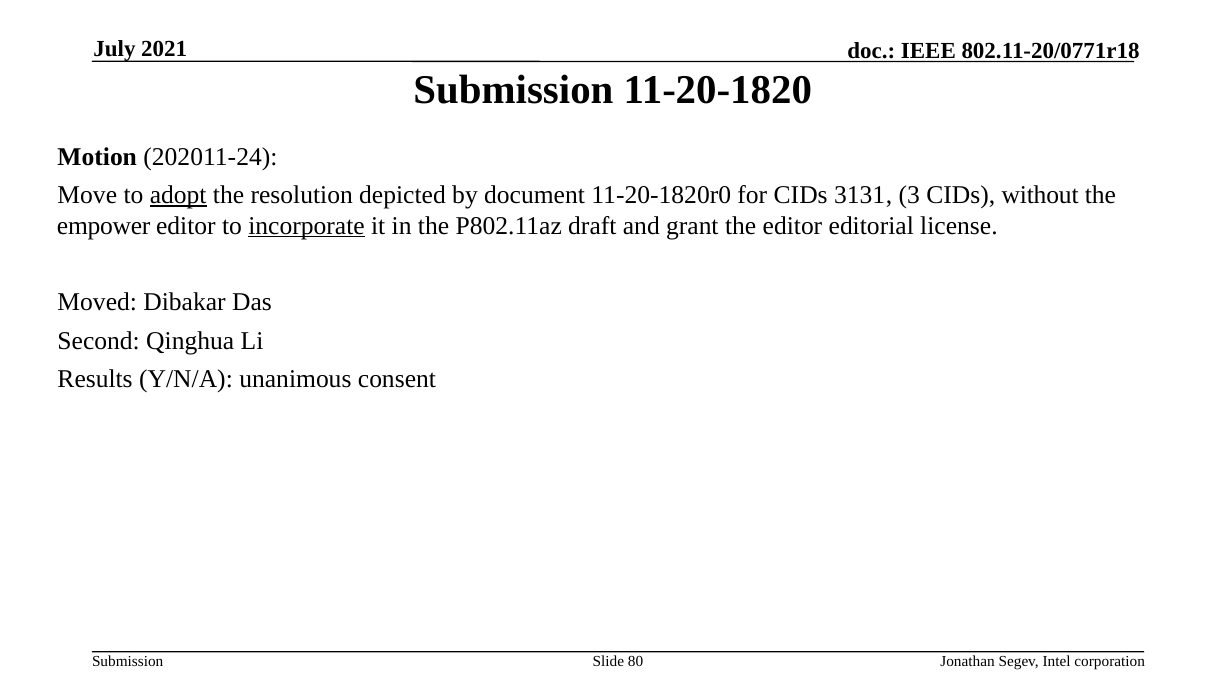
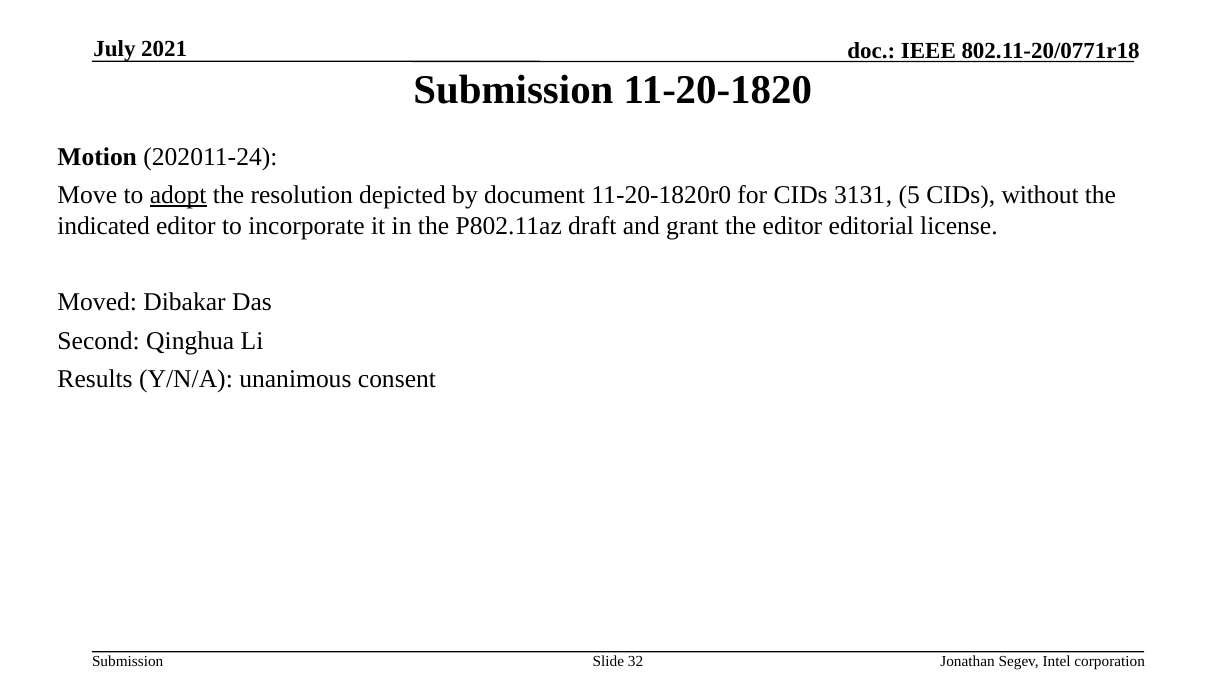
3: 3 -> 5 (909, 195)
empower: empower -> indicated (104, 226)
incorporate underline: present -> none (306, 226)
80: 80 -> 32 (636, 661)
